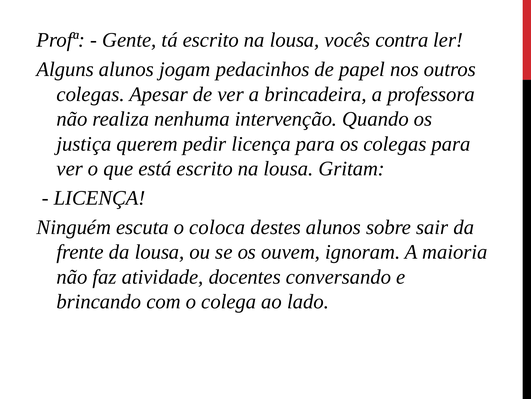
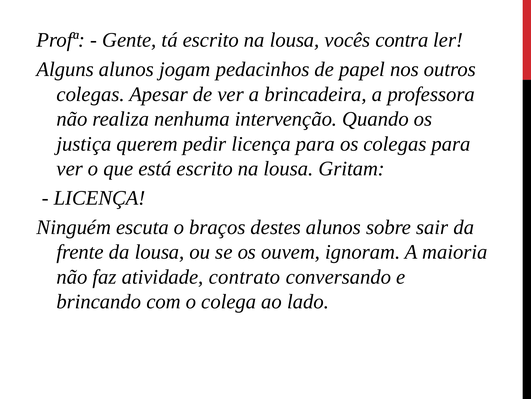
coloca: coloca -> braços (217, 227)
docentes: docentes -> contrato (245, 276)
